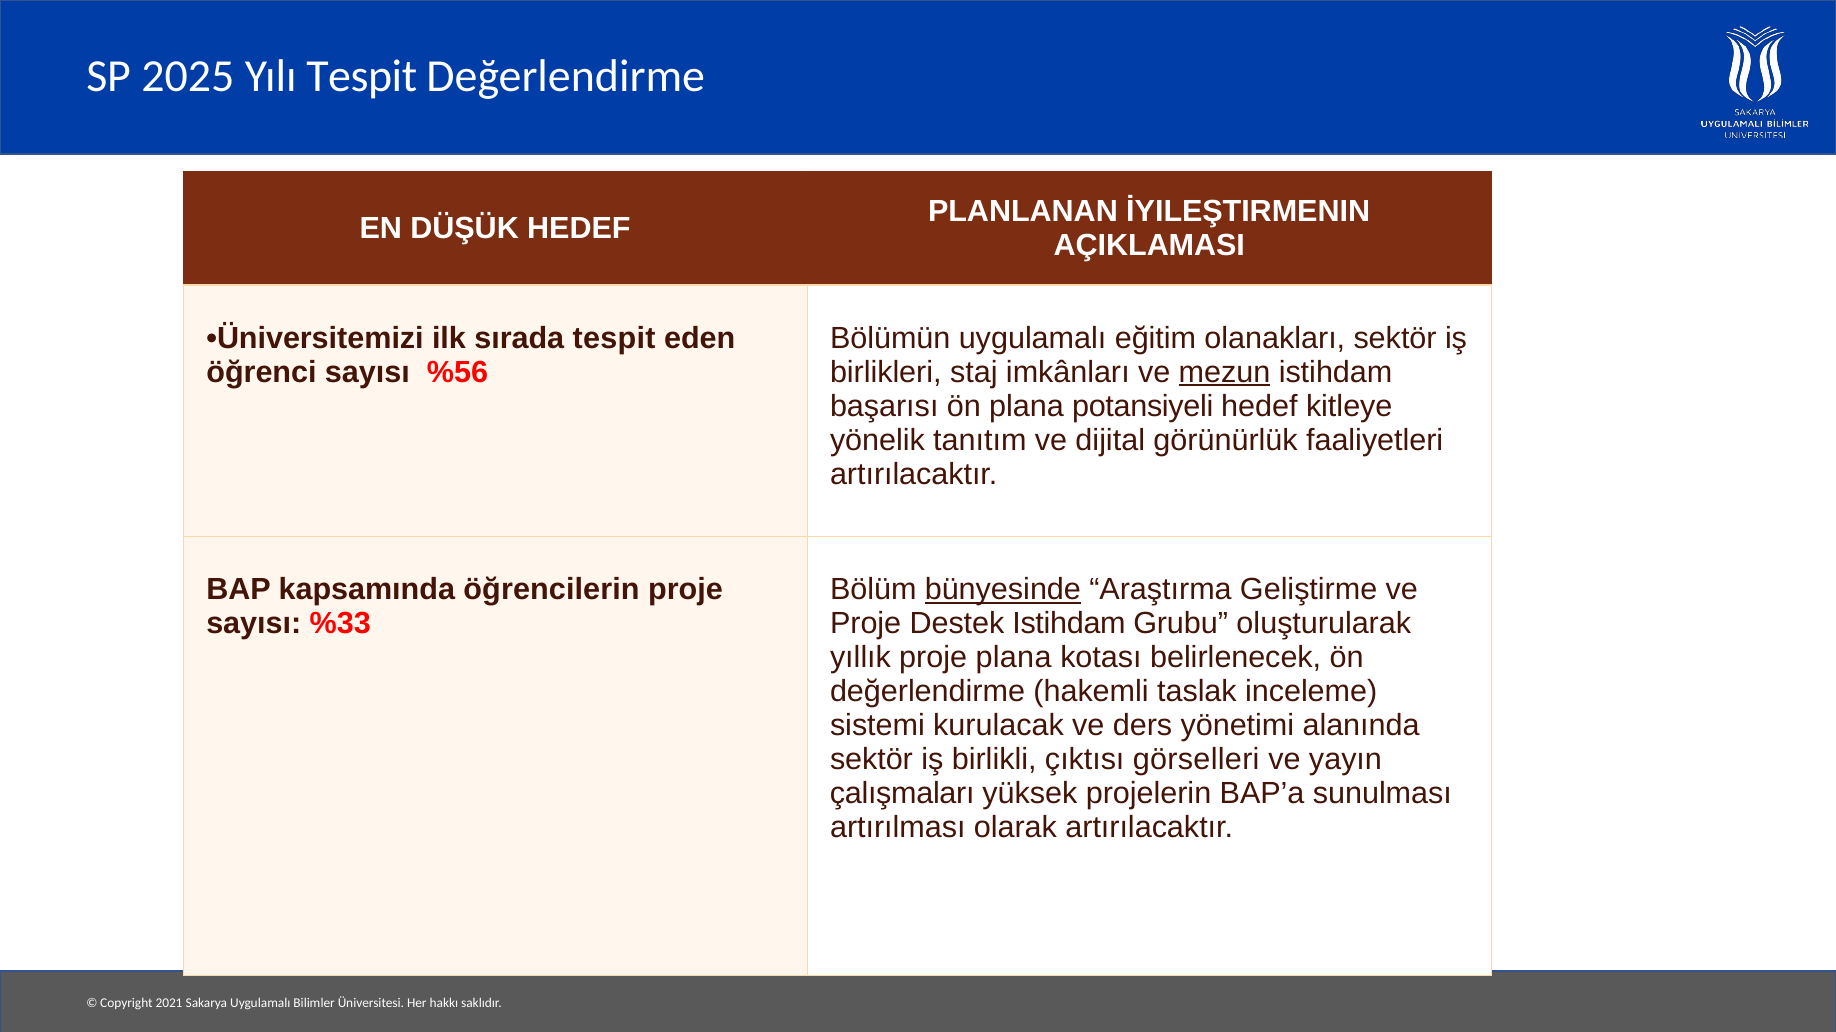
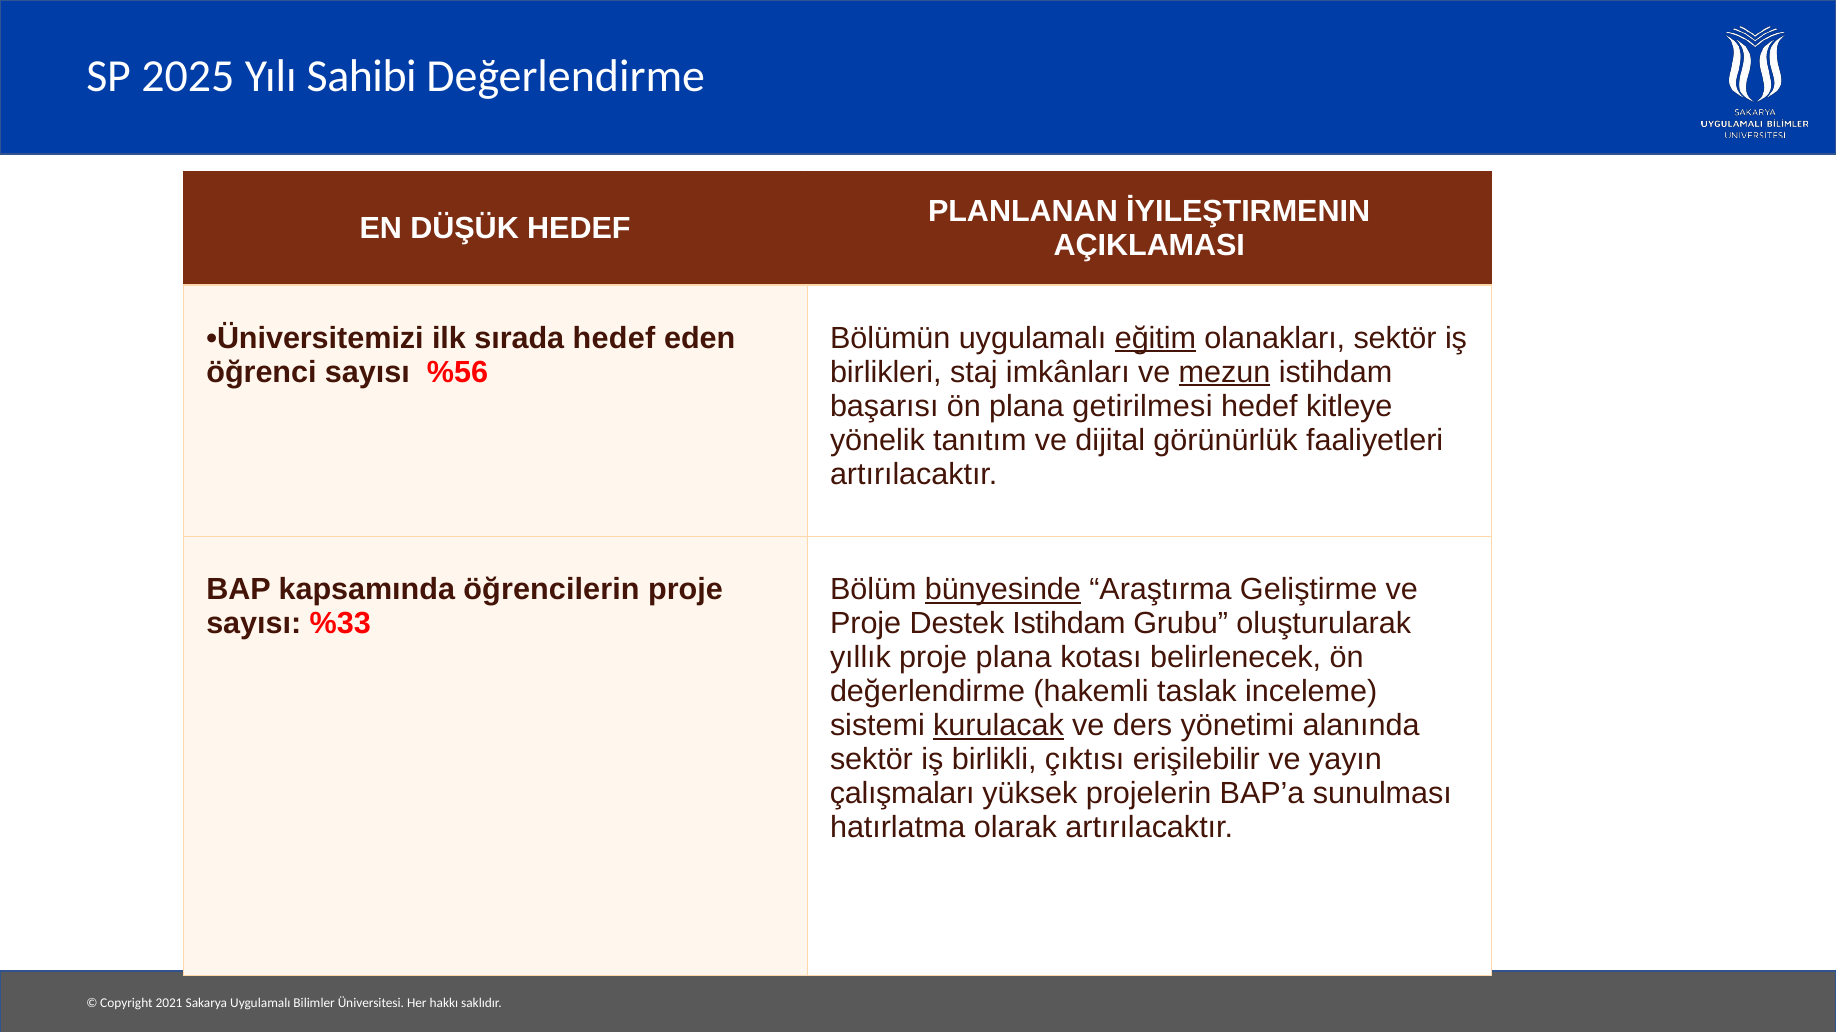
Yılı Tespit: Tespit -> Sahibi (362, 77)
sırada tespit: tespit -> hedef (614, 338)
eğitim underline: none -> present (1155, 338)
potansiyeli: potansiyeli -> getirilmesi (1142, 406)
kurulacak underline: none -> present (998, 726)
görselleri: görselleri -> erişilebilir (1196, 760)
artırılması: artırılması -> hatırlatma (898, 828)
